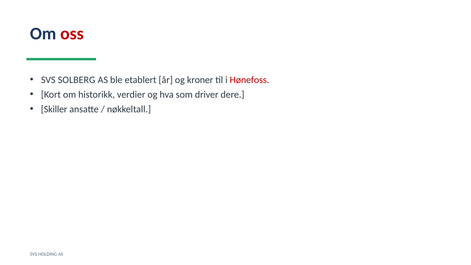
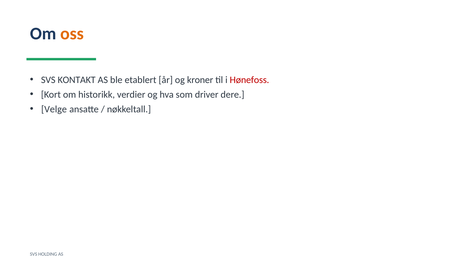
oss colour: red -> orange (72, 34)
SOLBERG: SOLBERG -> KONTAKT (77, 80)
Skiller: Skiller -> Velge (54, 109)
